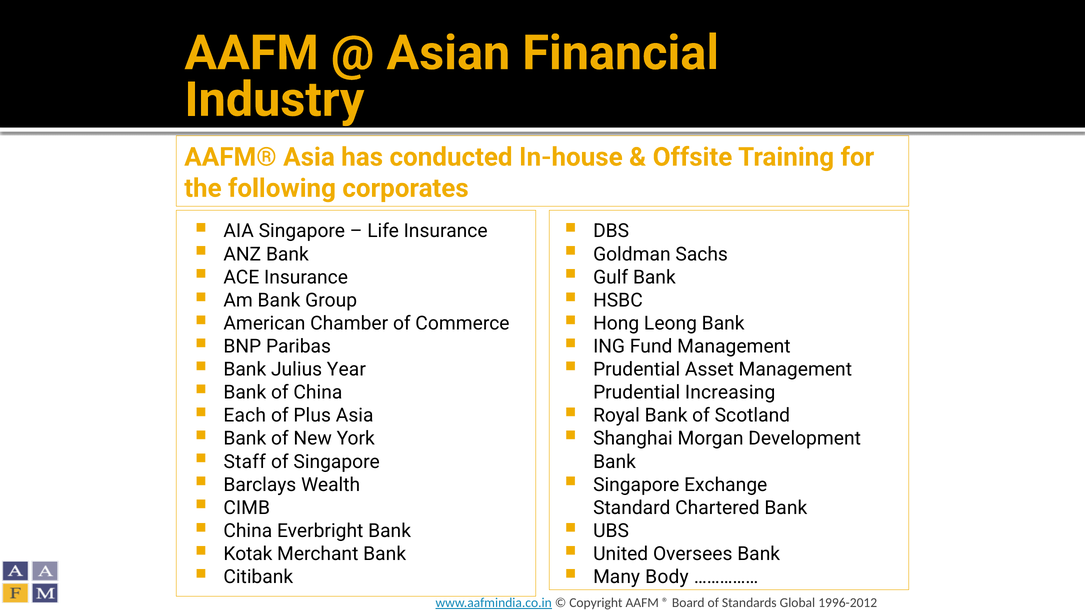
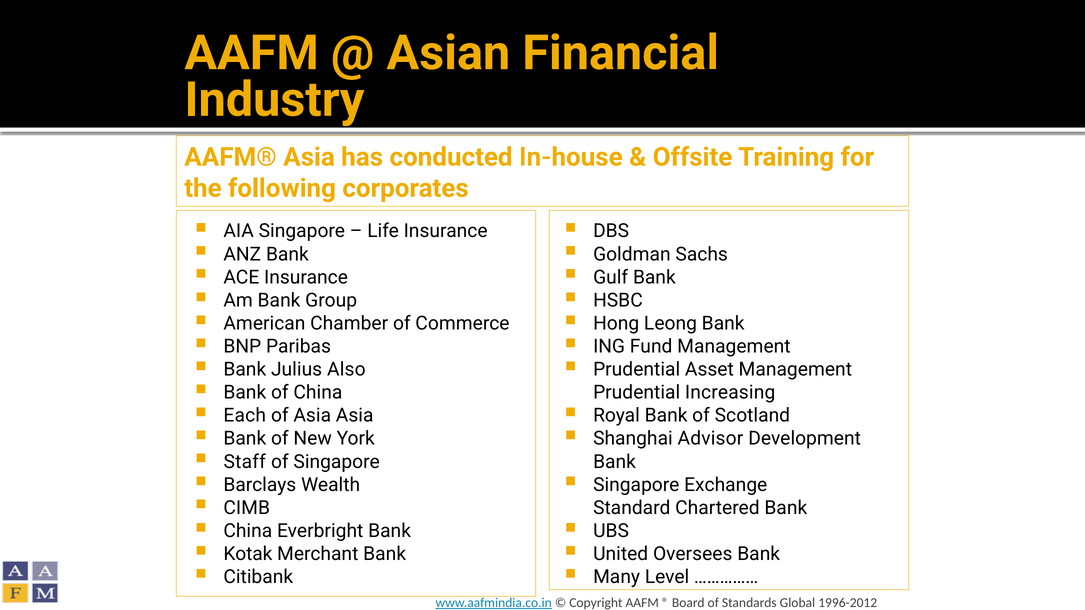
Year: Year -> Also (346, 370)
of Plus: Plus -> Asia (312, 416)
Morgan: Morgan -> Advisor (710, 439)
Body: Body -> Level (667, 577)
